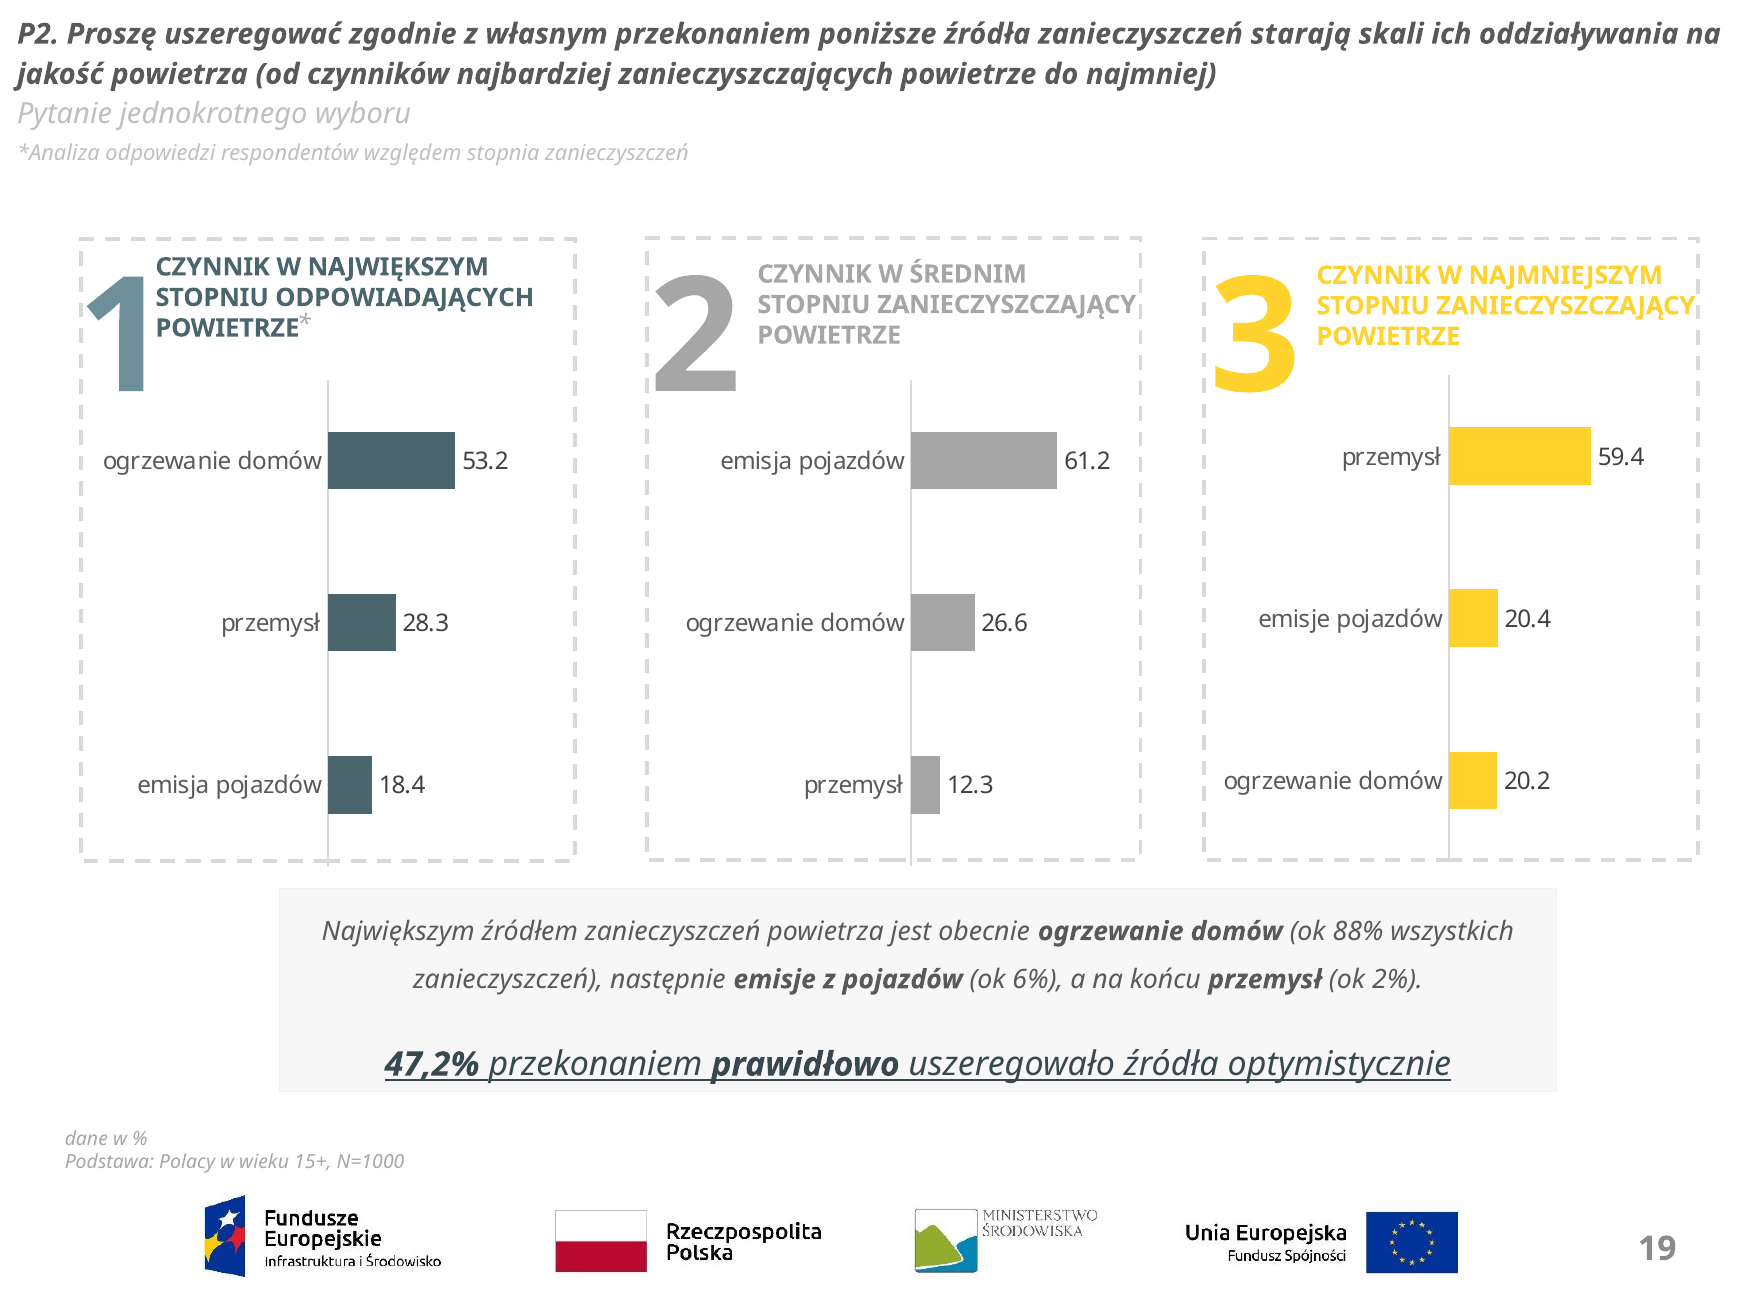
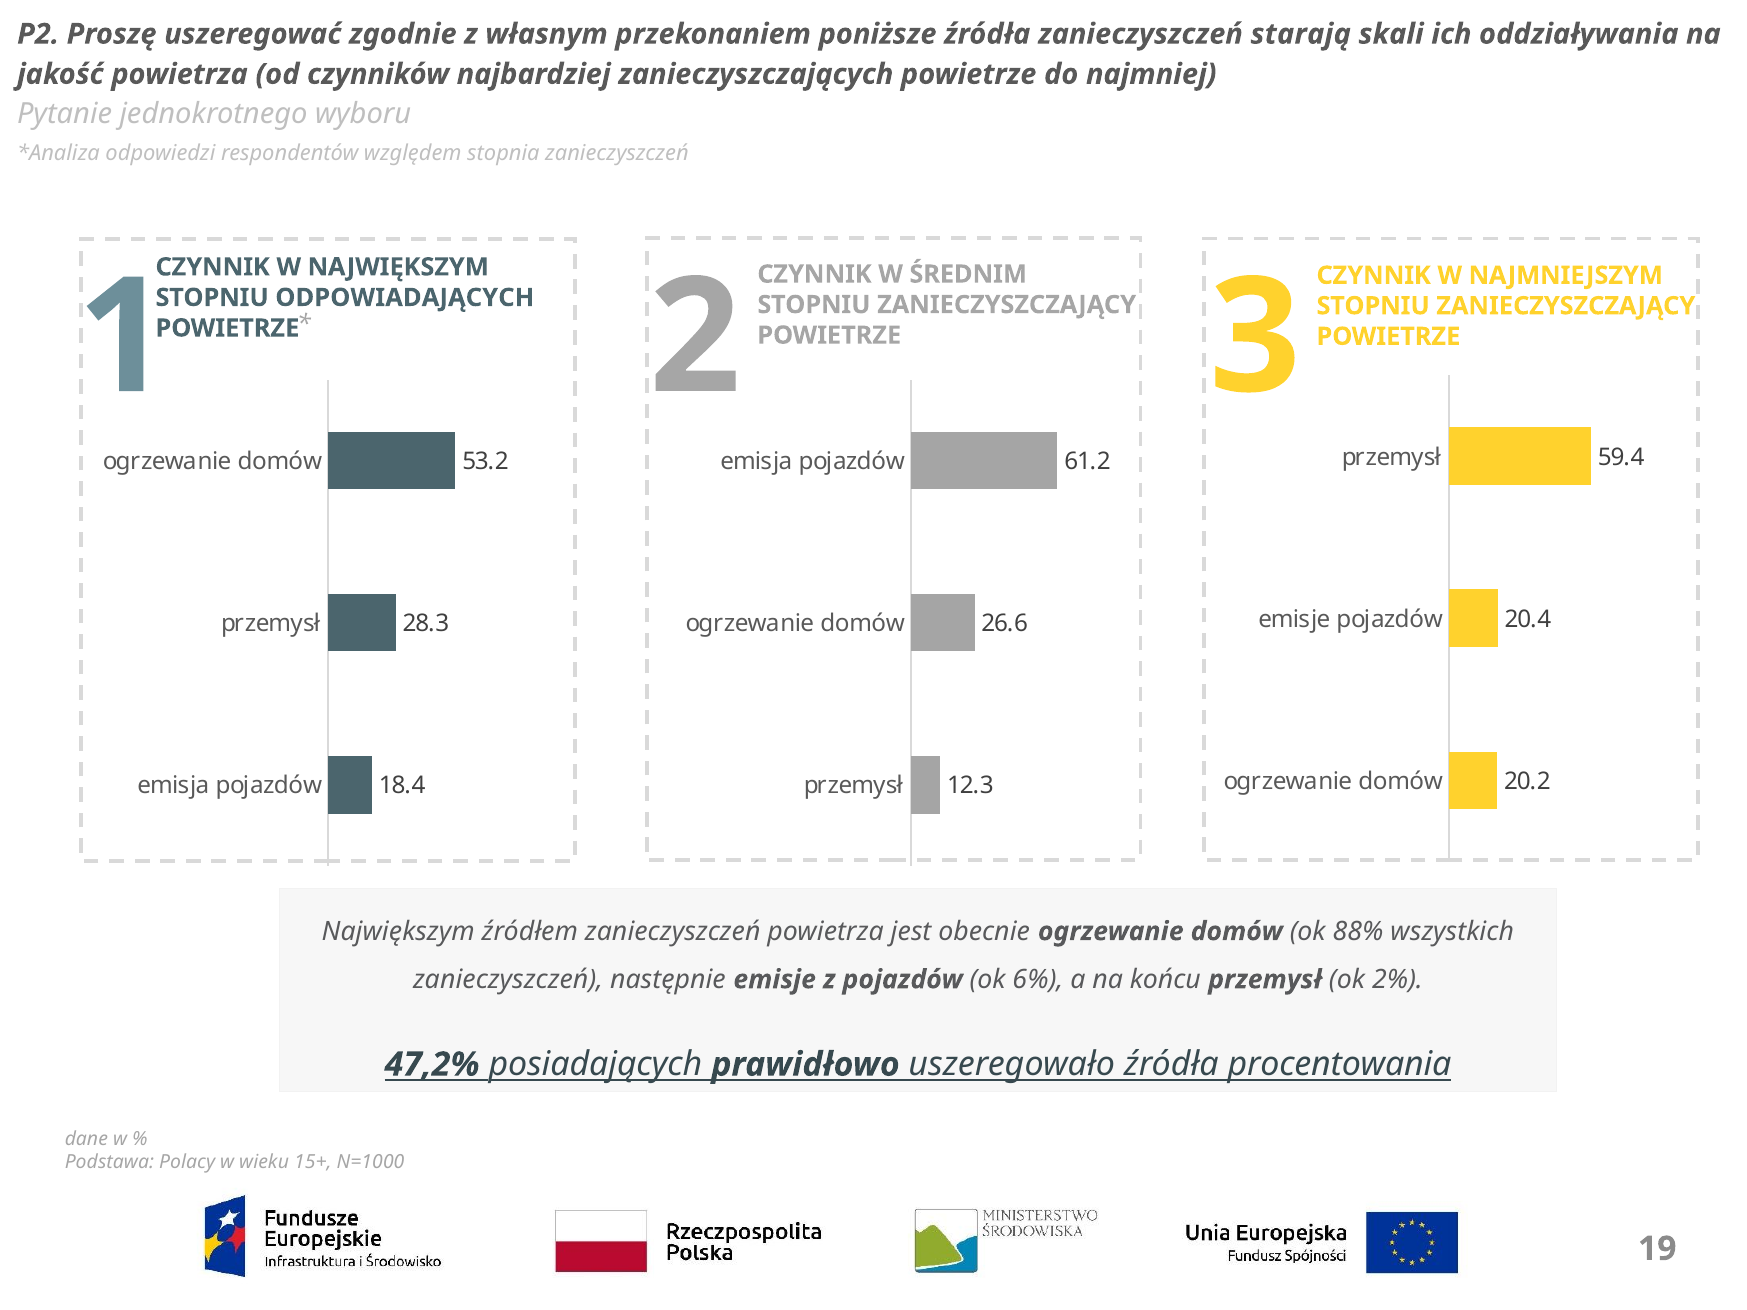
47,2% przekonaniem: przekonaniem -> posiadających (595, 1065)
optymistycznie: optymistycznie -> procentowania (1340, 1065)
